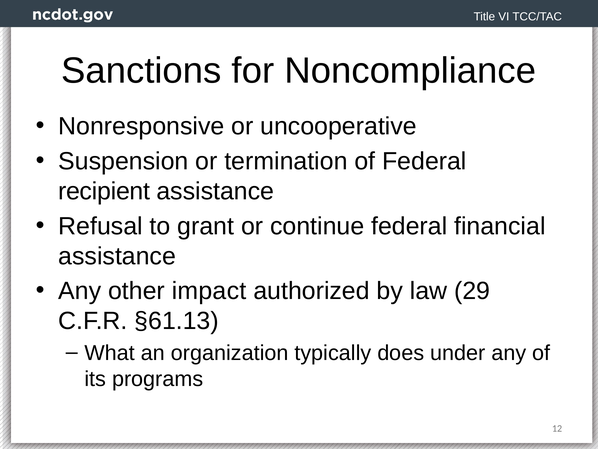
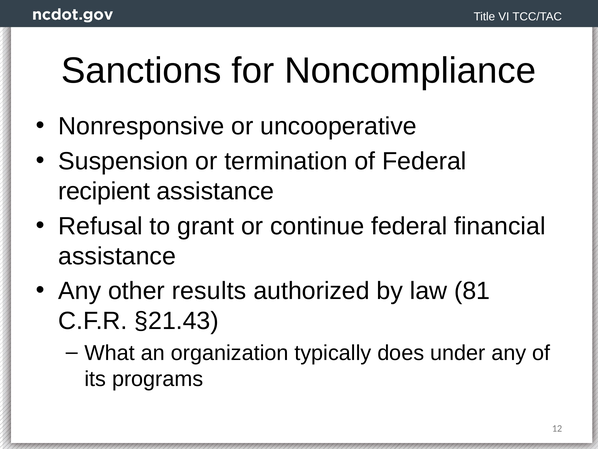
impact: impact -> results (209, 291)
29: 29 -> 81 (472, 291)
§61.13: §61.13 -> §21.43 (177, 321)
